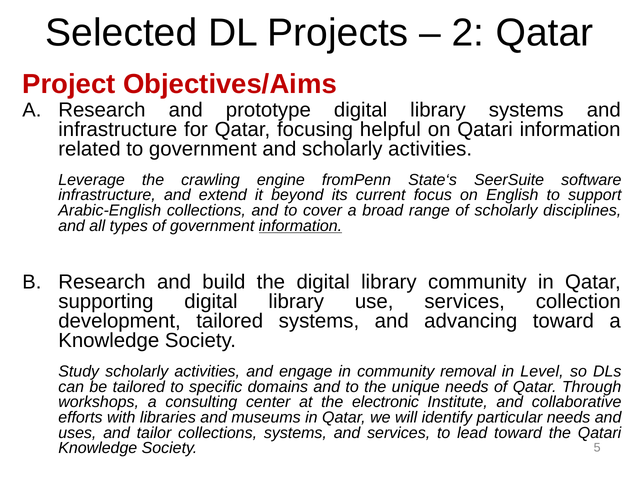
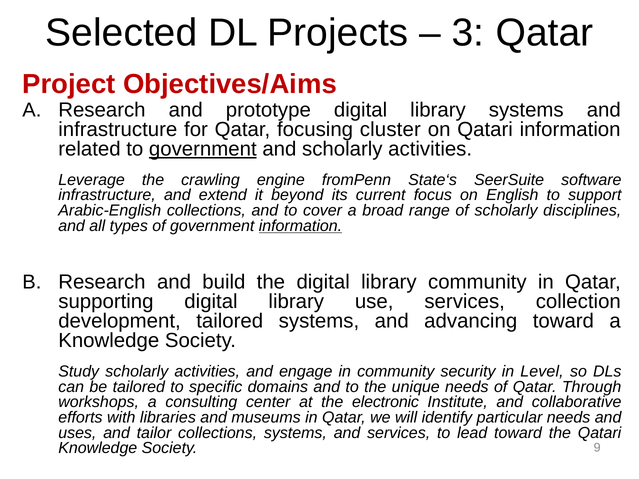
2: 2 -> 3 (468, 33)
helpful: helpful -> cluster (390, 130)
government underline: none -> present (203, 149)
removal: removal -> security (468, 372)
5: 5 -> 9 (597, 448)
